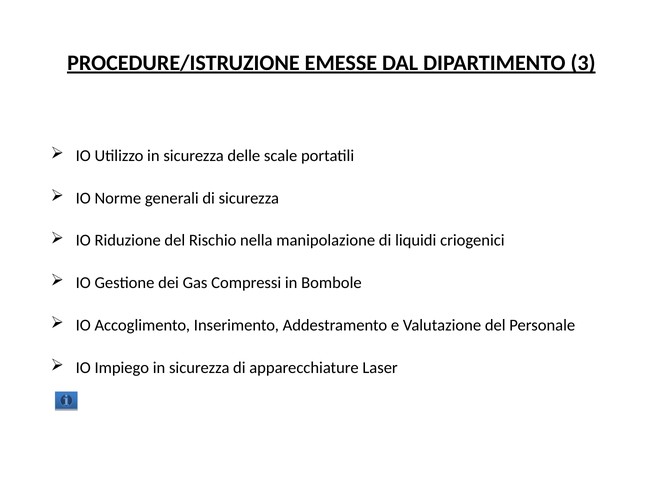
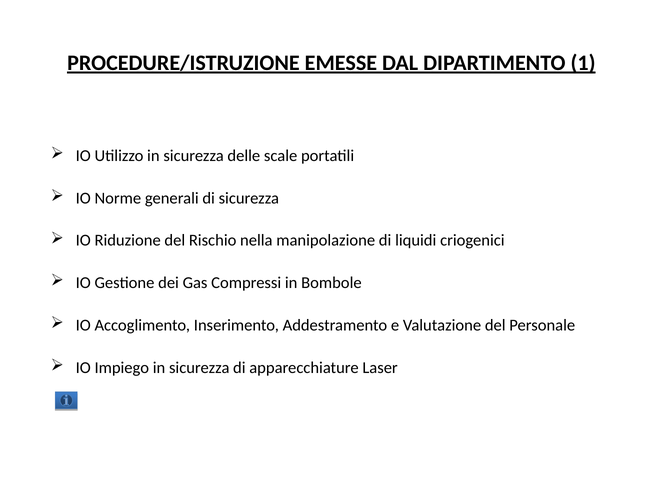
3: 3 -> 1 (583, 63)
